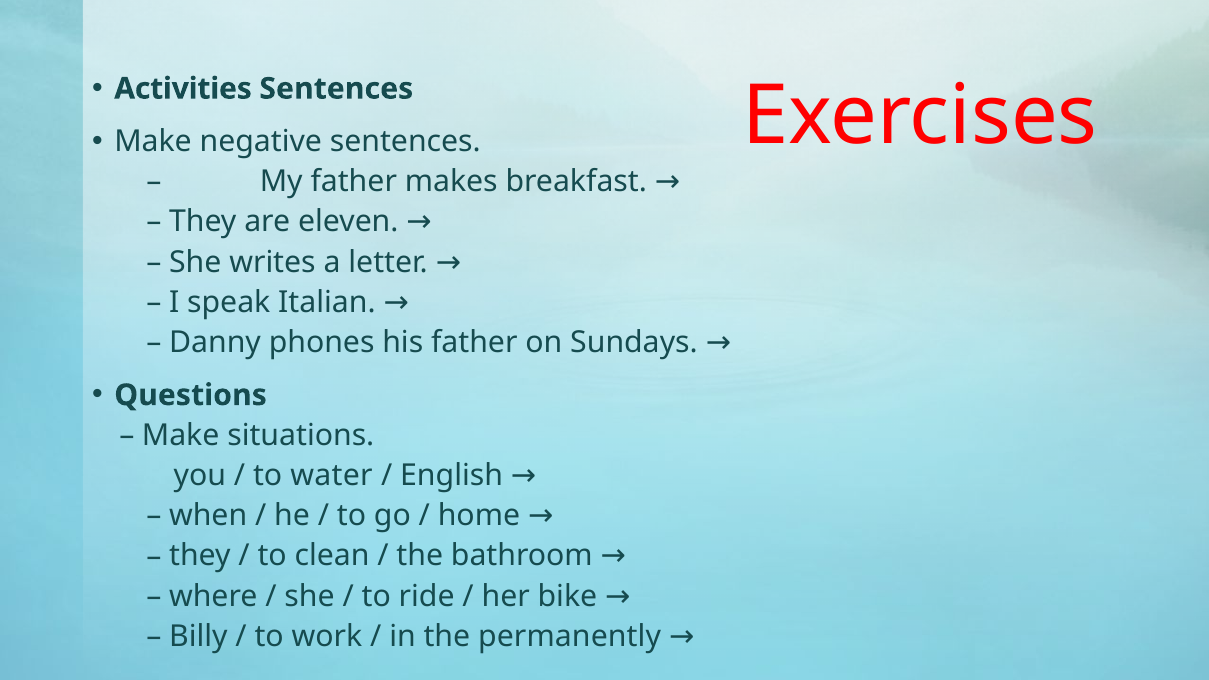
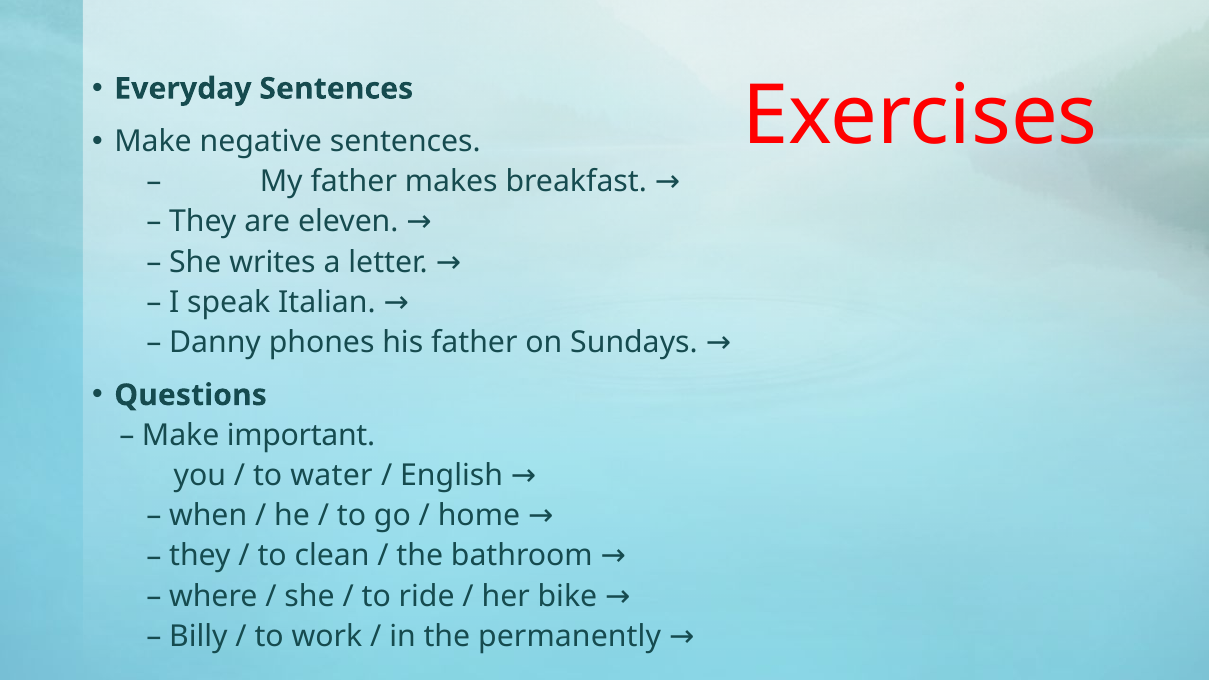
Activities: Activities -> Everyday (183, 89)
situations: situations -> important (301, 436)
